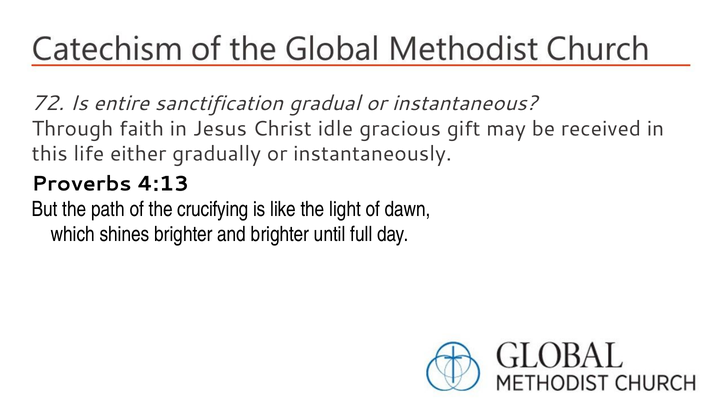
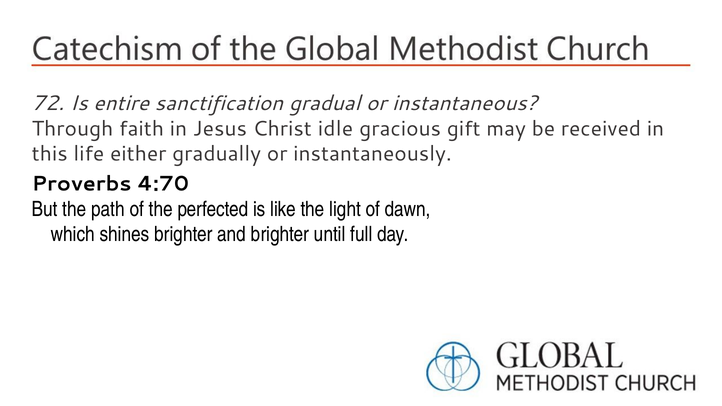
4:13: 4:13 -> 4:70 (163, 184)
crucifying: crucifying -> perfected (213, 209)
